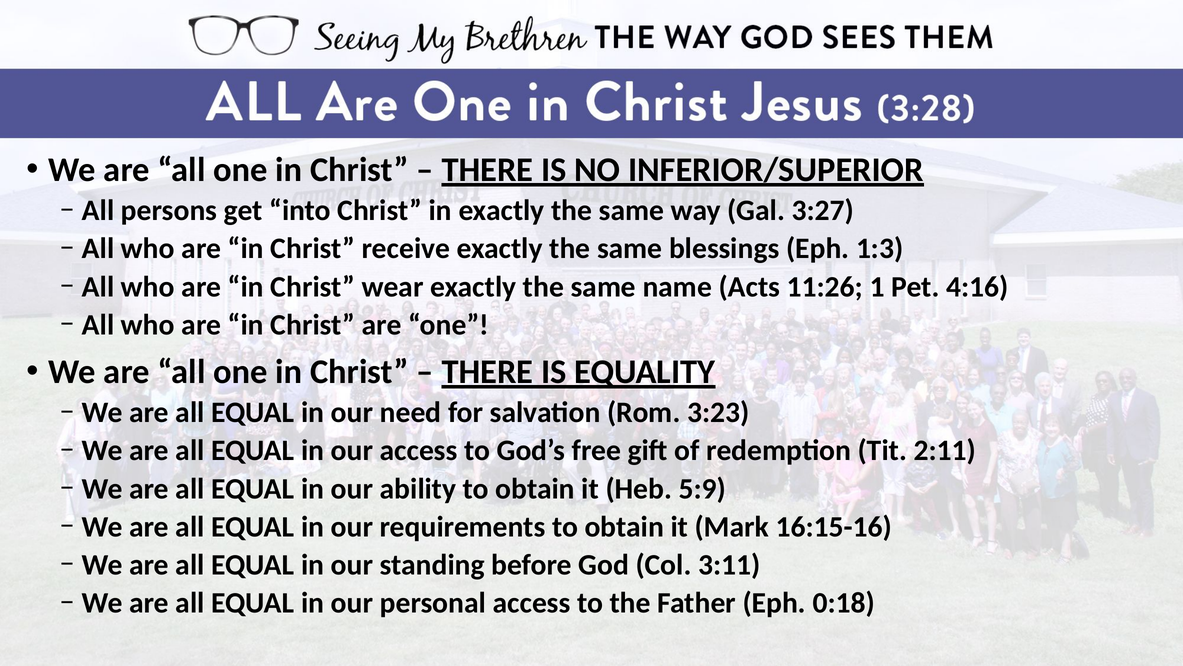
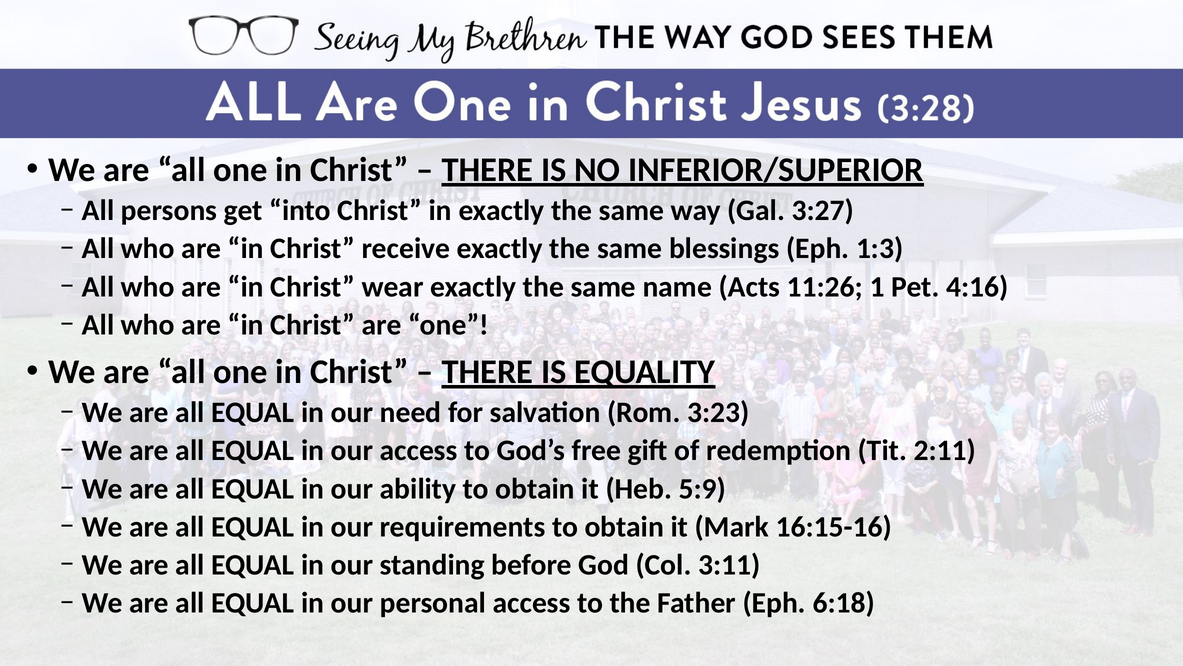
0:18: 0:18 -> 6:18 (844, 603)
